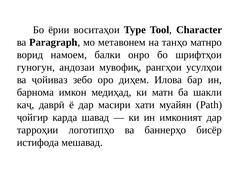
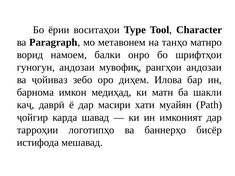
рангҳои усулҳои: усулҳои -> андозаи (204, 67)
